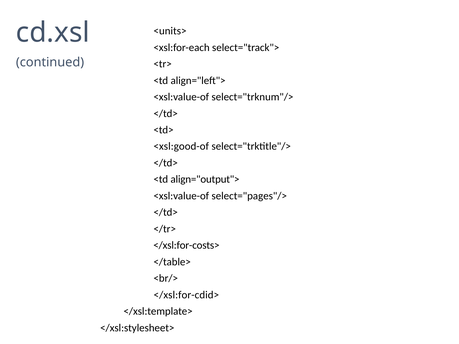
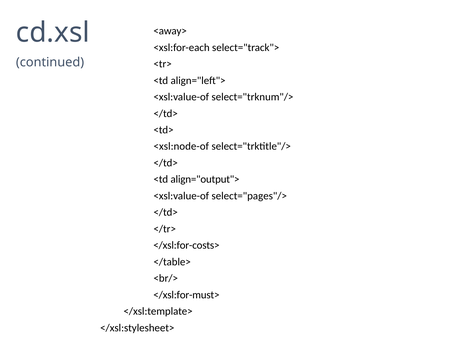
<units>: <units> -> <away> (170, 31)
<xsl:good-of: <xsl:good-of -> <xsl:node-of (181, 147)
</xsl:for-cdid>: </xsl:for-cdid> -> </xsl:for-must> (186, 295)
